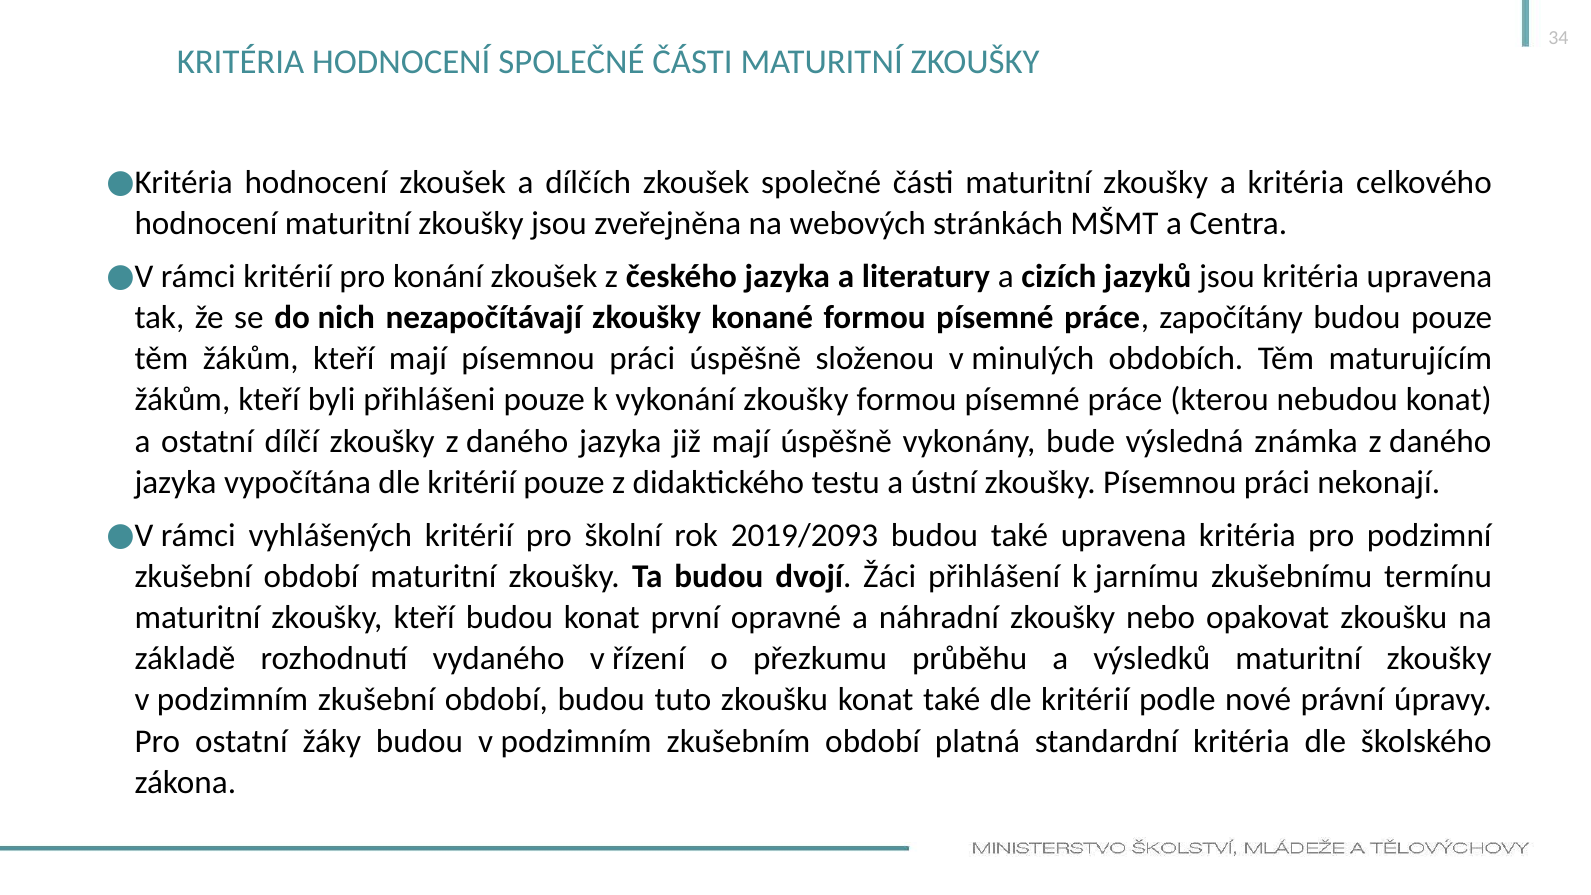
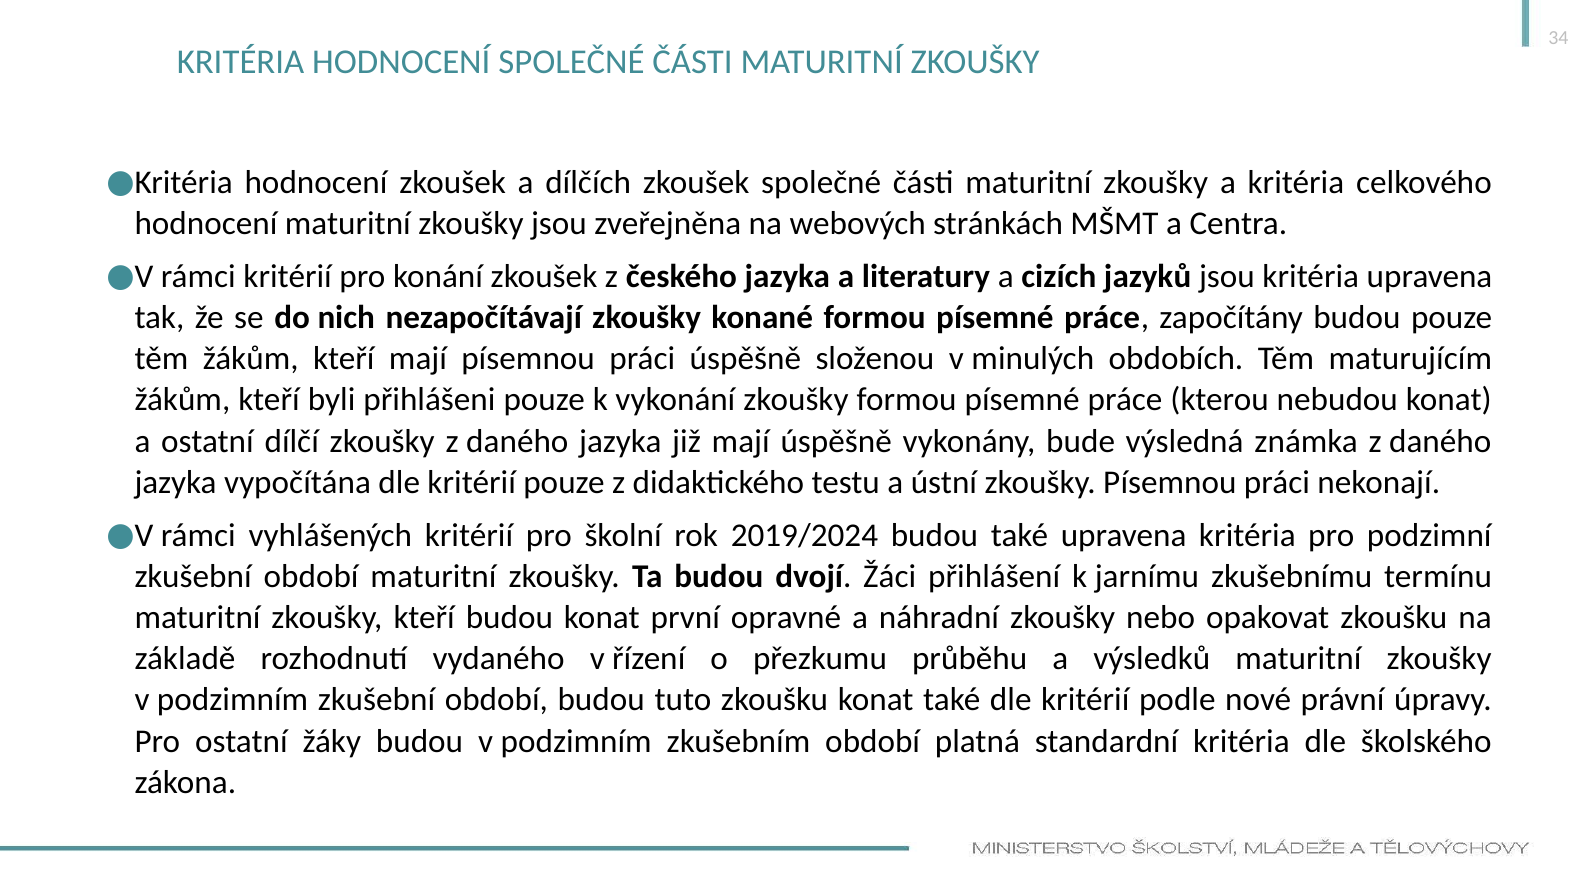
2019/2093: 2019/2093 -> 2019/2024 (804, 535)
